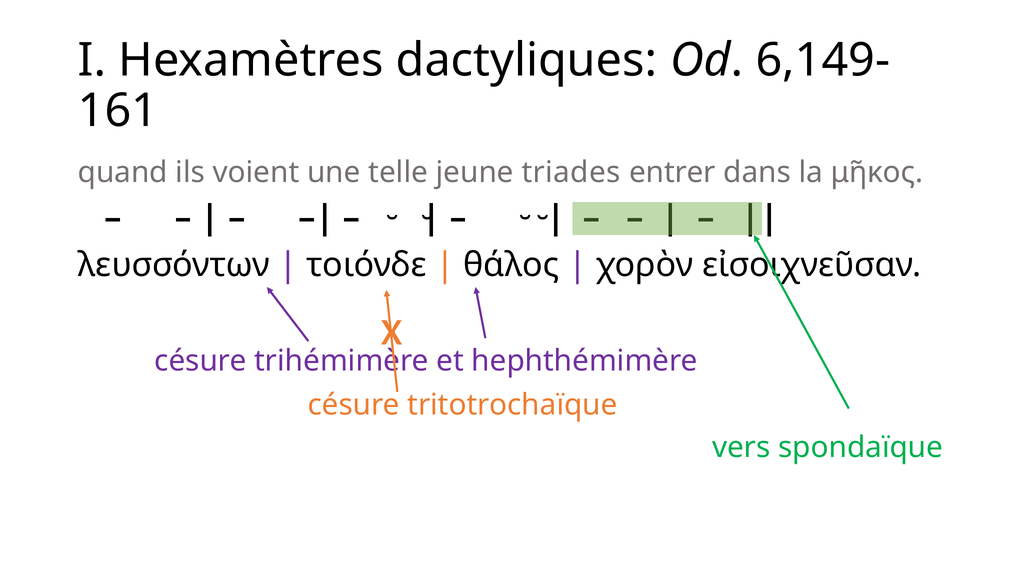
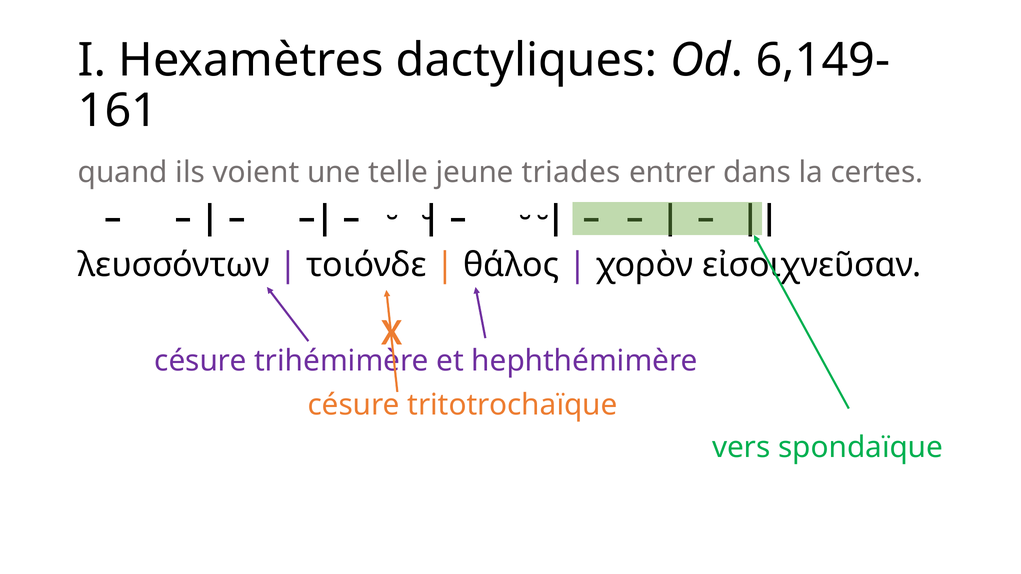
μῆκος: μῆκος -> certes (877, 173)
